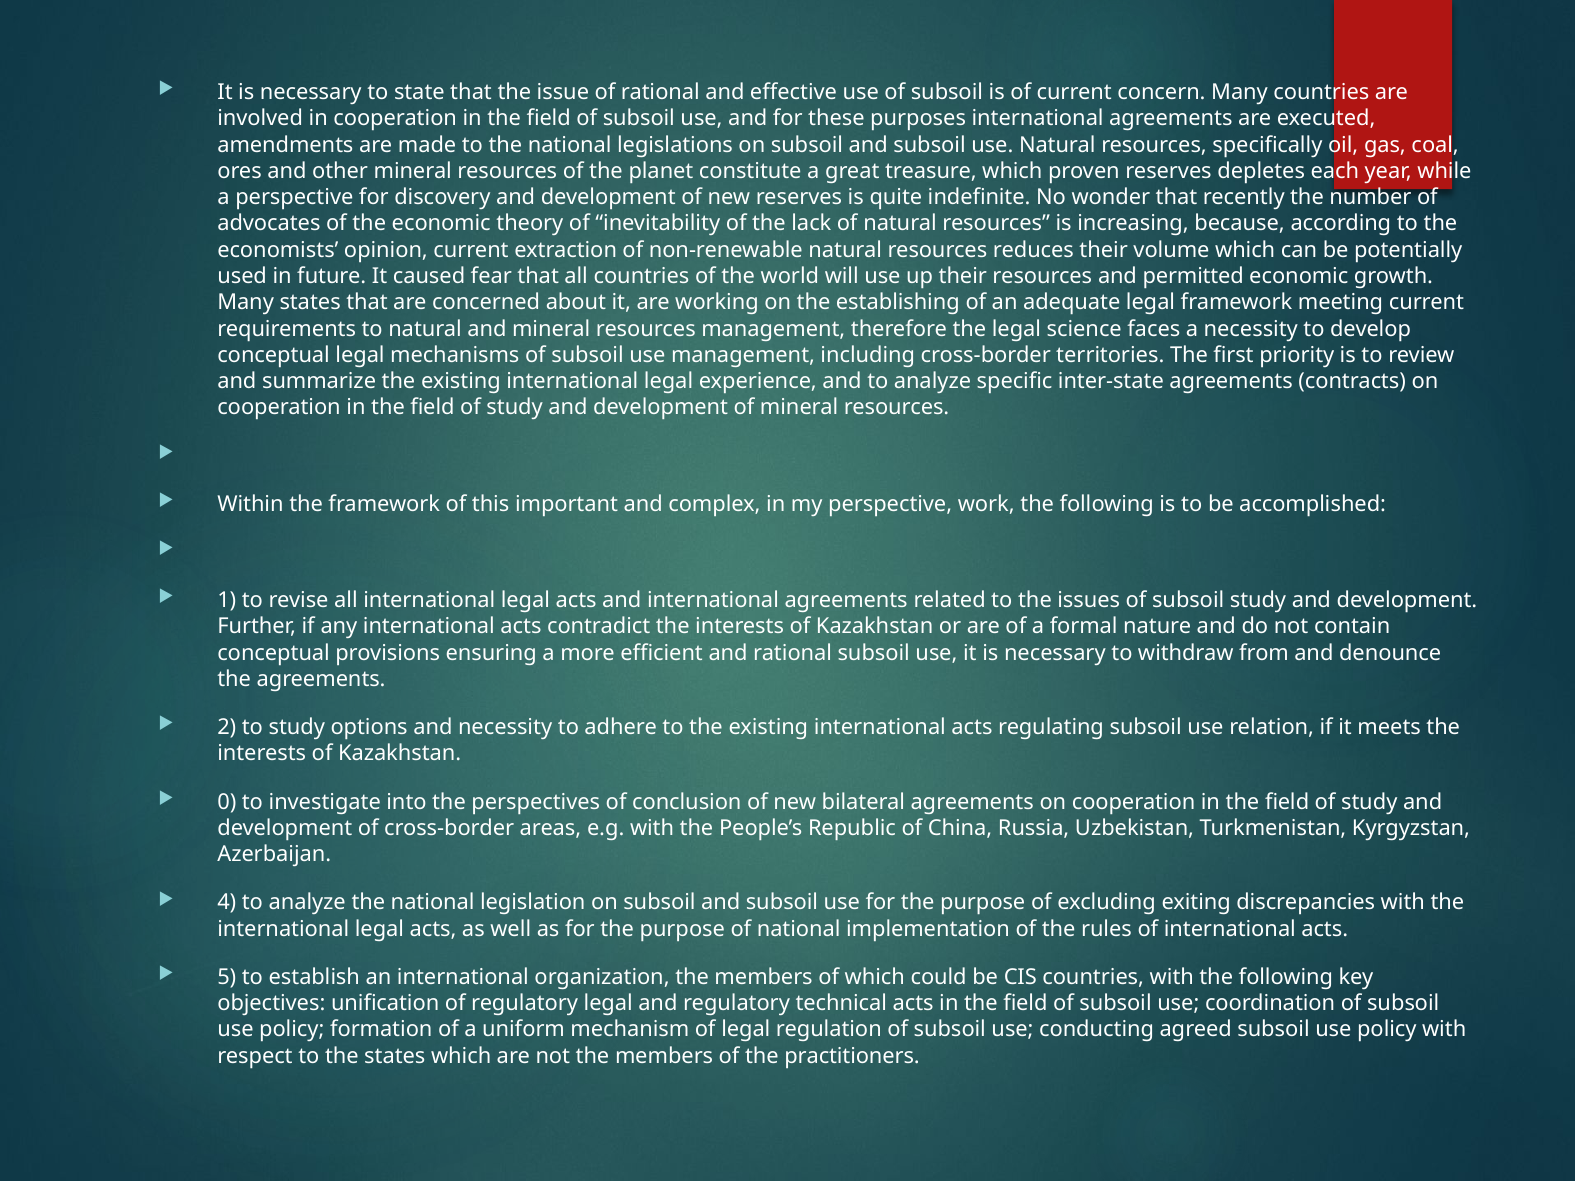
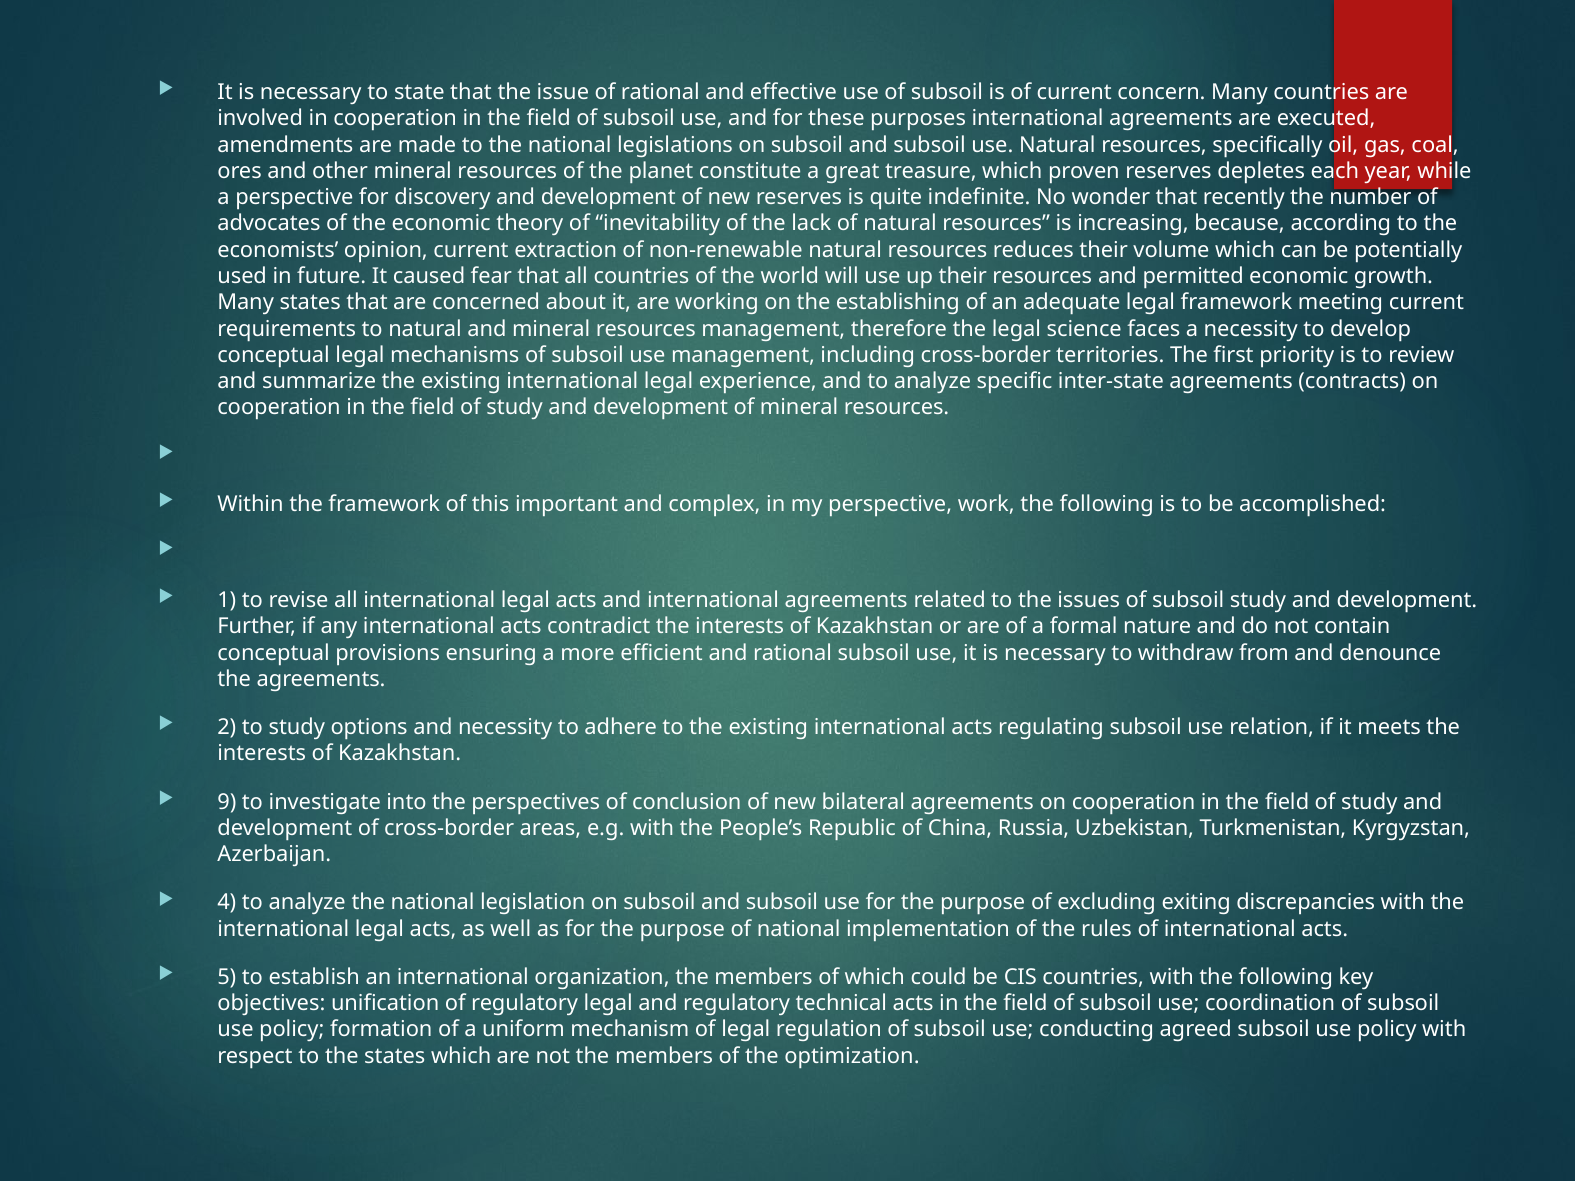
0: 0 -> 9 (227, 802)
practitioners: practitioners -> optimization (852, 1056)
